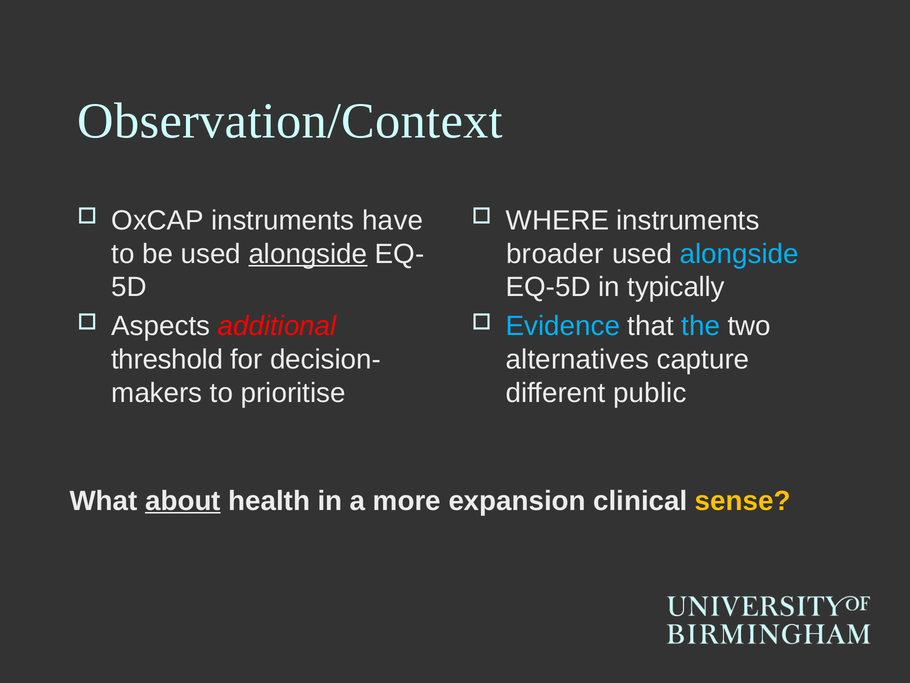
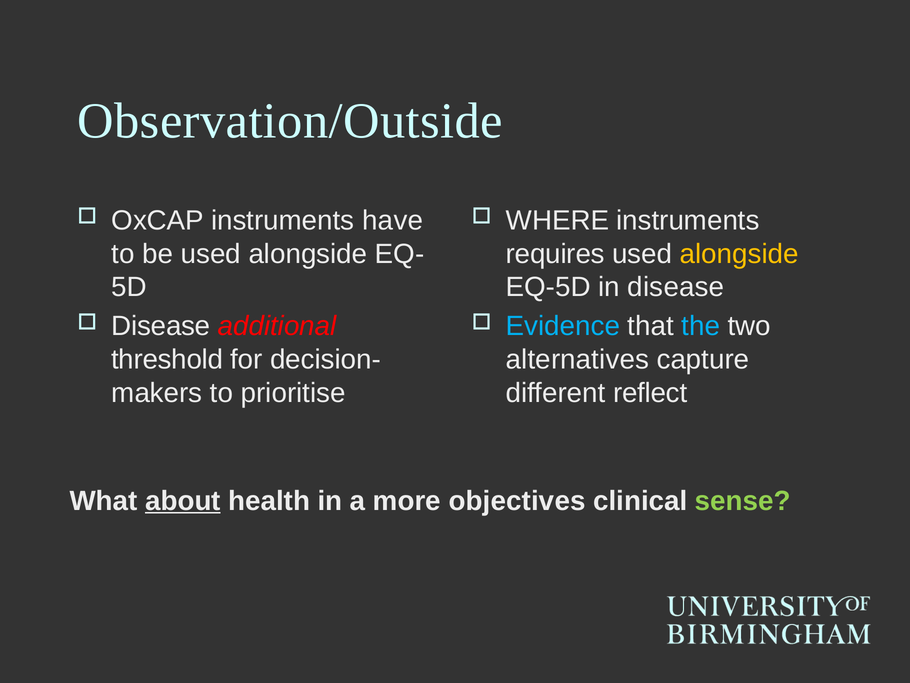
Observation/Context: Observation/Context -> Observation/Outside (290, 121)
alongside underline: present -> none (308, 254)
broader: broader -> requires (555, 254)
alongside colour: light blue -> yellow (739, 254)
in typically: typically -> disease (676, 287)
Aspects: Aspects -> Disease (161, 326)
public: public -> reflect (650, 393)
expansion: expansion -> objectives (517, 500)
sense colour: yellow -> light green (743, 500)
